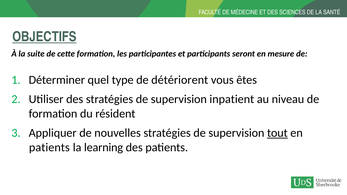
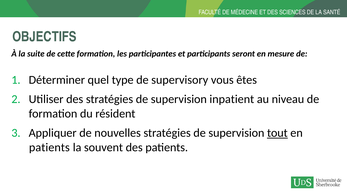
OBJECTIFS underline: present -> none (44, 37)
détériorent: détériorent -> supervisory (180, 80)
learning: learning -> souvent (104, 148)
